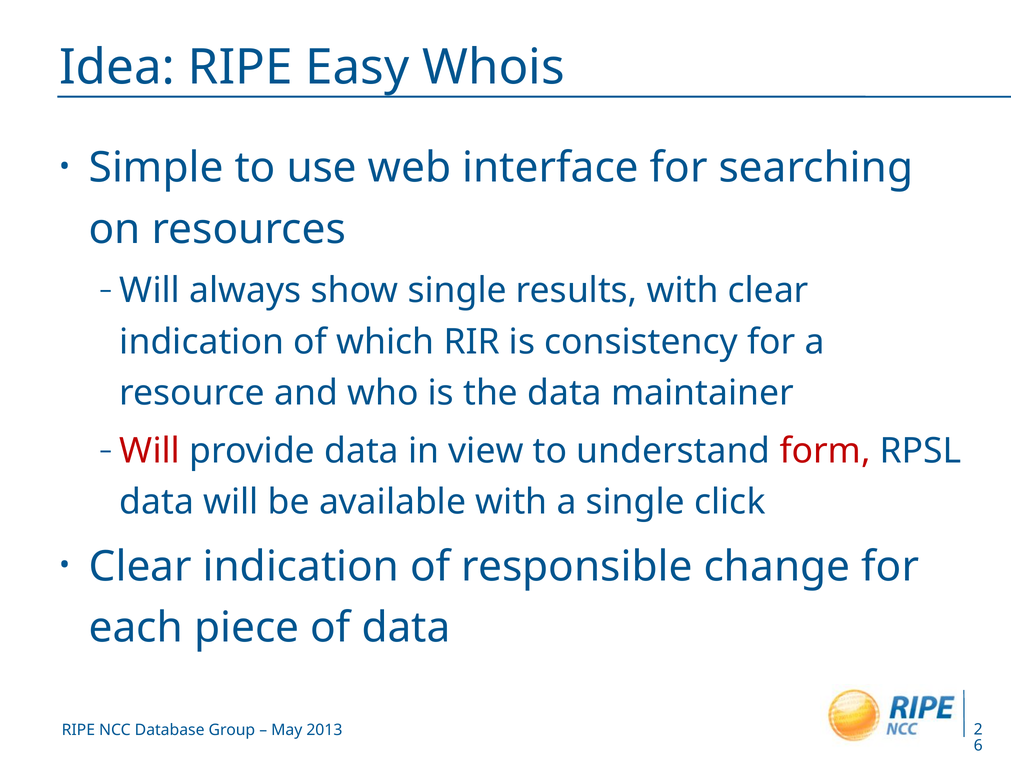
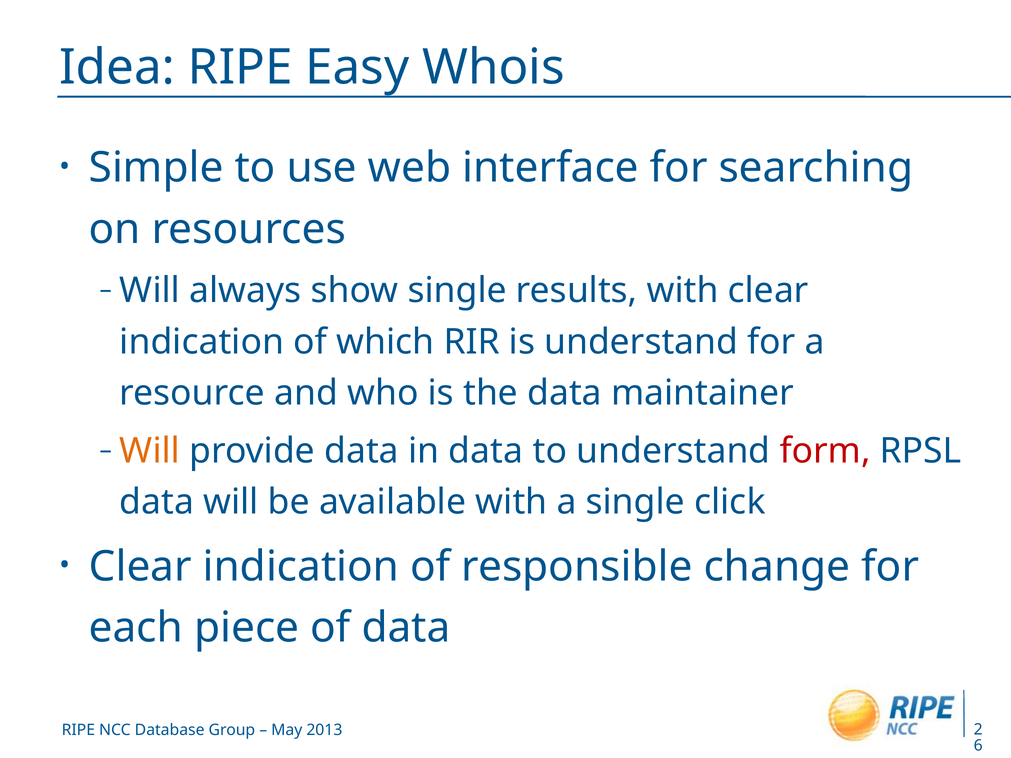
is consistency: consistency -> understand (641, 342)
Will colour: red -> orange (150, 451)
in view: view -> data (486, 451)
